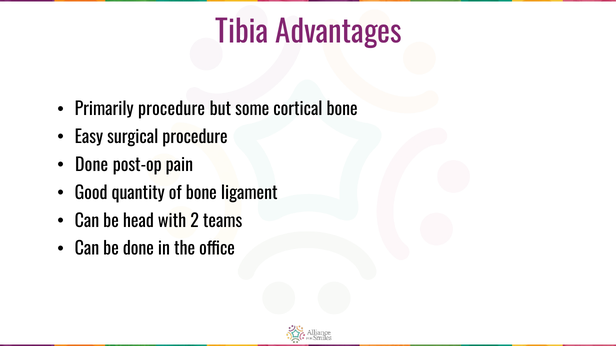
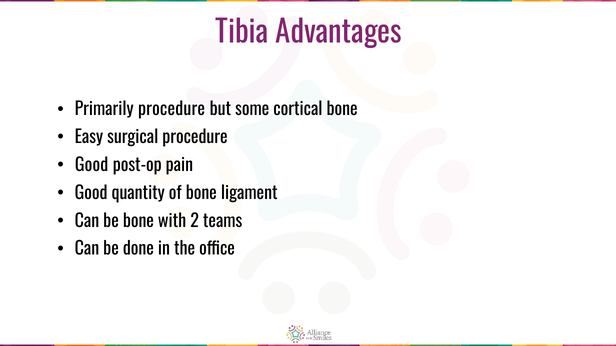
Done: Done -> Good (92, 166)
be head: head -> bone (138, 221)
